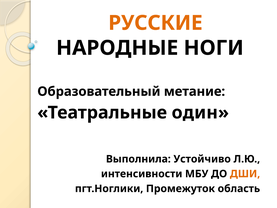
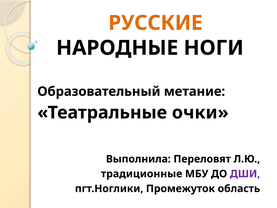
один: один -> очки (200, 112)
Устойчиво: Устойчиво -> Переловят (202, 159)
интенсивности: интенсивности -> традиционные (142, 174)
ДШИ colour: orange -> purple (245, 174)
